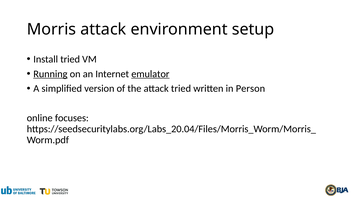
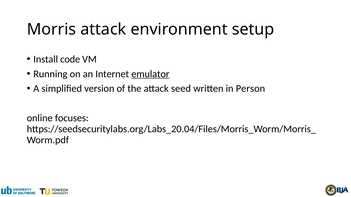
Install tried: tried -> code (70, 59)
Running underline: present -> none (50, 74)
attack tried: tried -> seed (181, 89)
